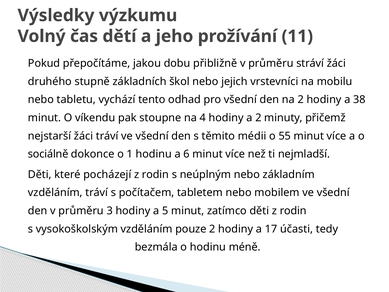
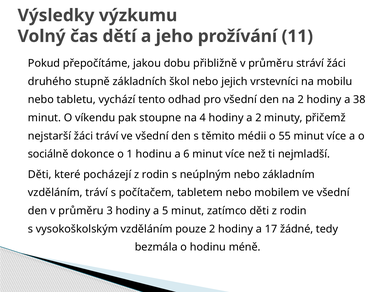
účasti: účasti -> žádné (297, 229)
